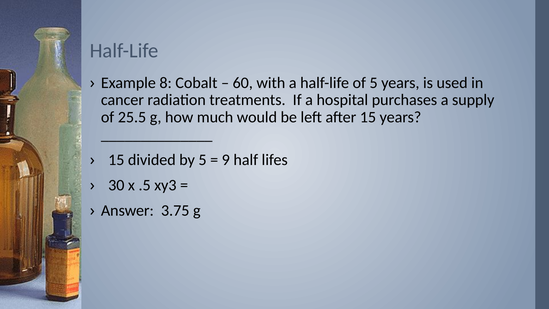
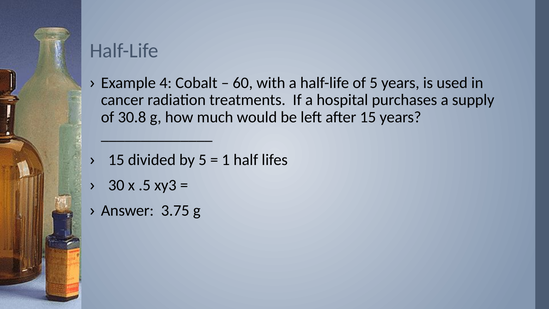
8: 8 -> 4 (166, 83)
25.5: 25.5 -> 30.8 (132, 117)
9: 9 -> 1 (226, 160)
